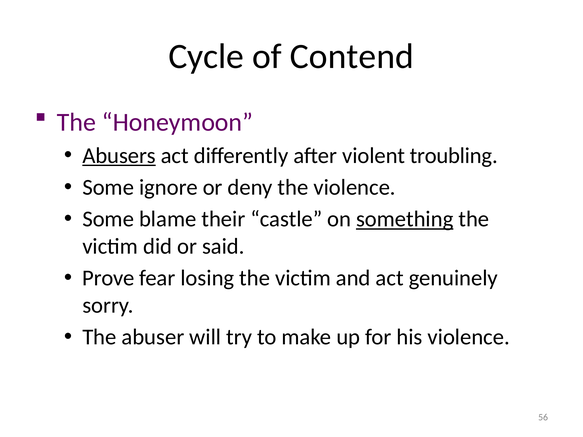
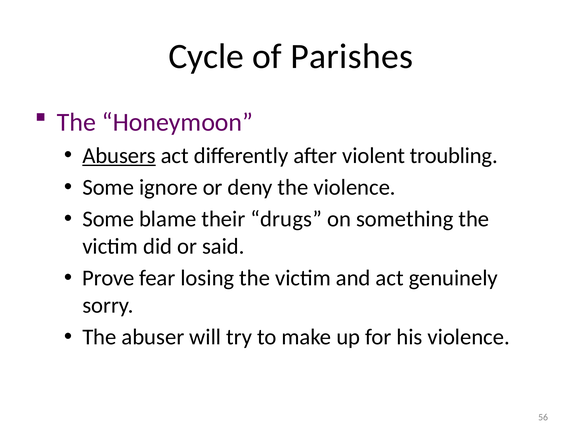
Contend: Contend -> Parishes (352, 56)
castle: castle -> drugs (286, 219)
something underline: present -> none (405, 219)
